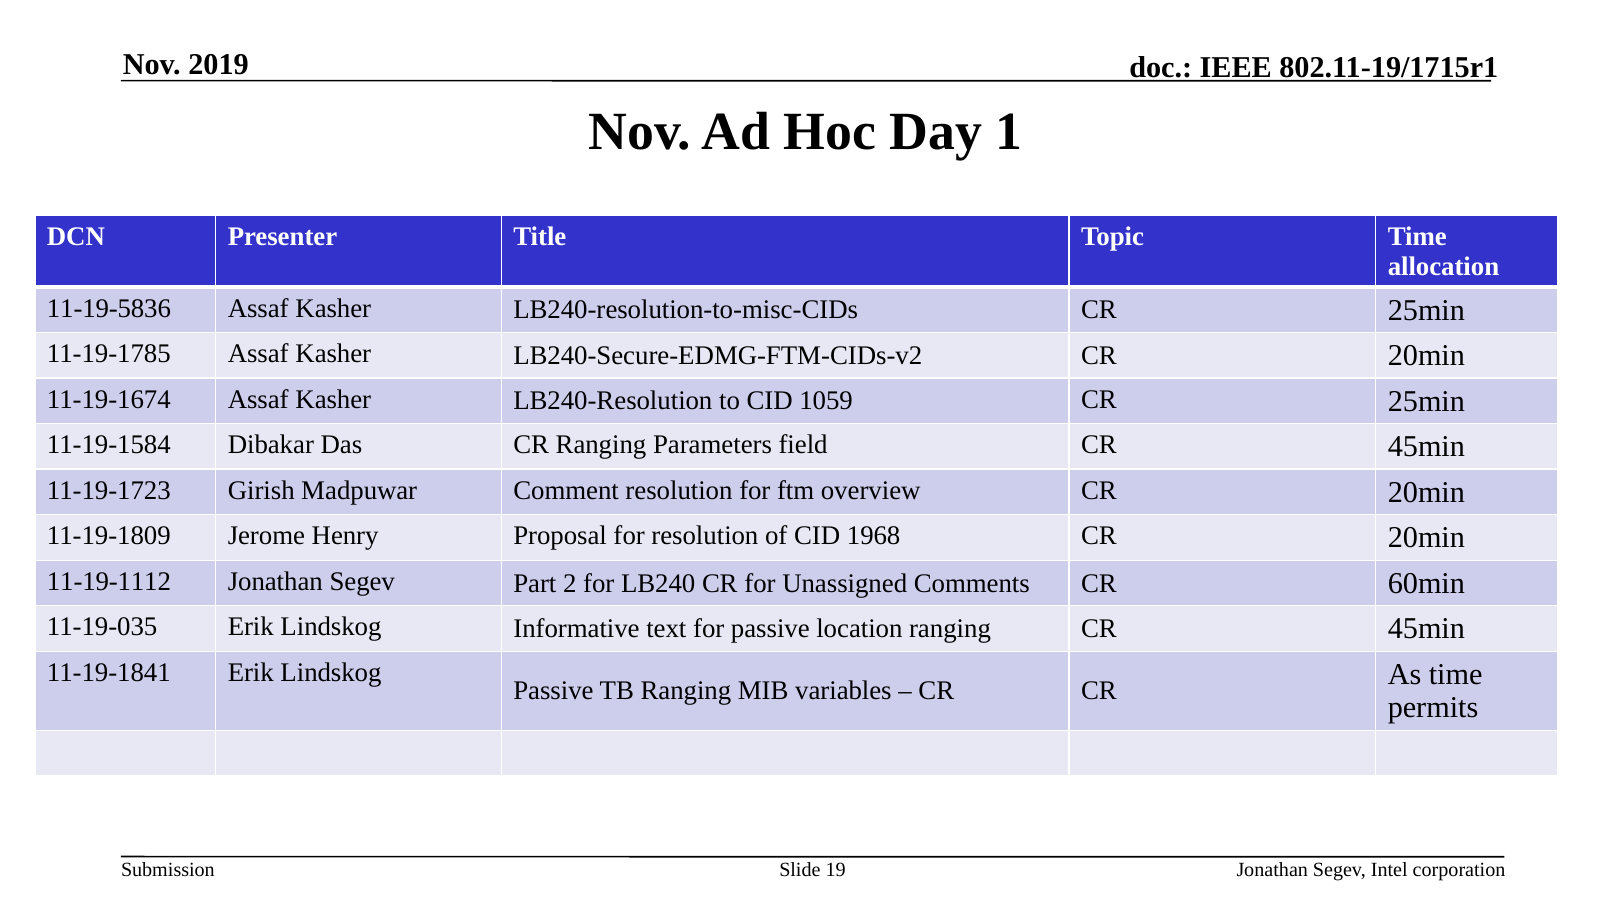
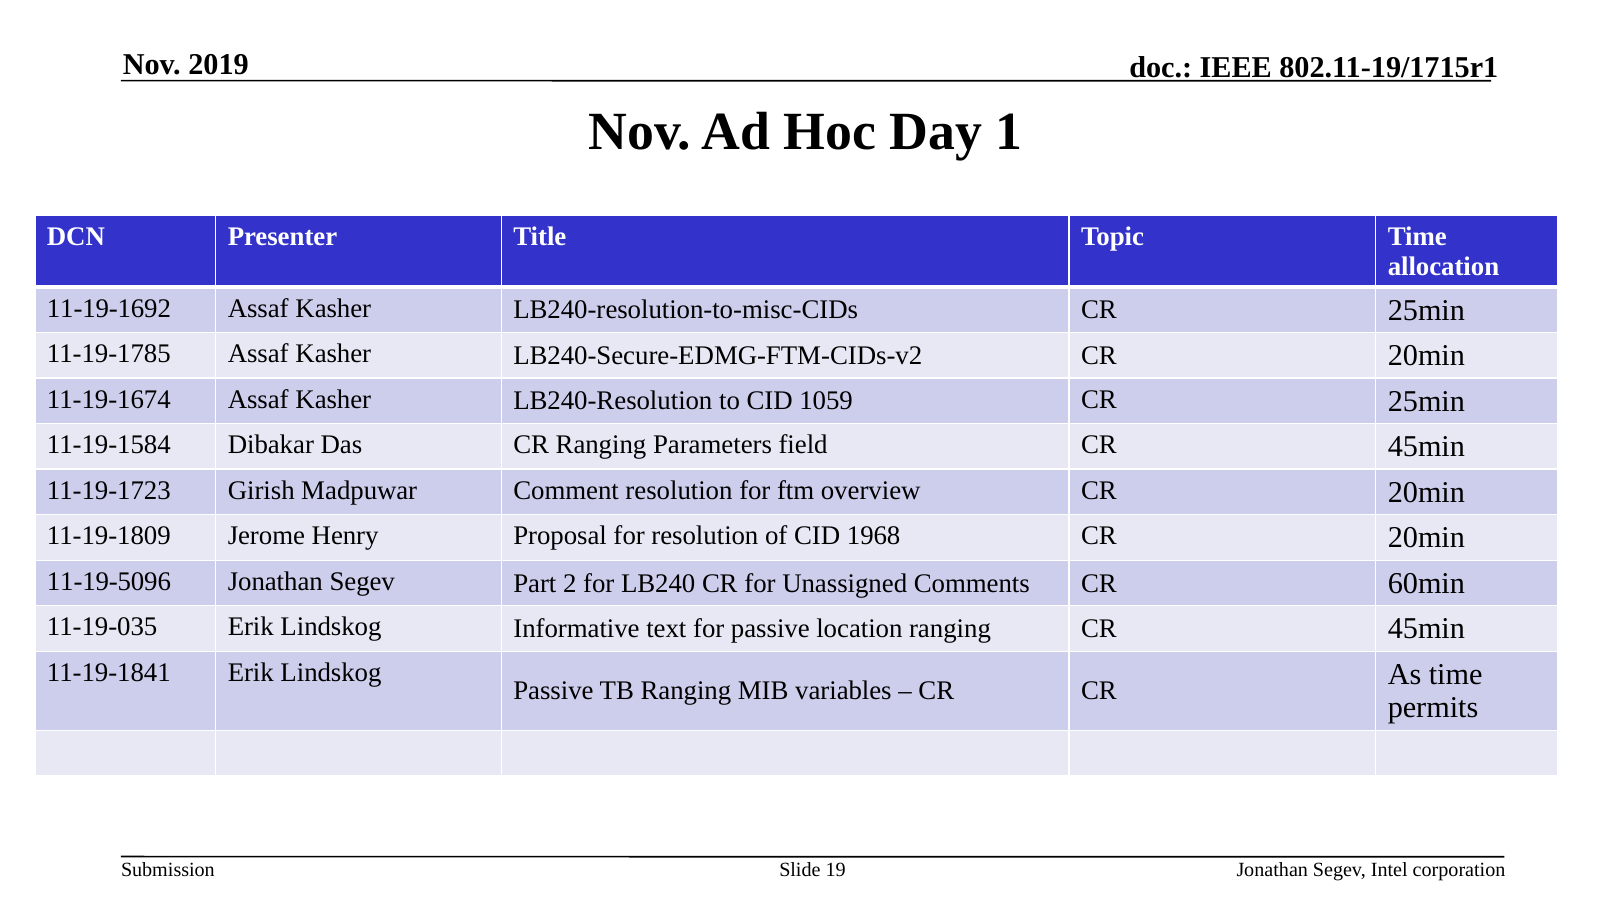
11-19-5836: 11-19-5836 -> 11-19-1692 (109, 308)
11-19-1112: 11-19-1112 -> 11-19-5096 (109, 581)
